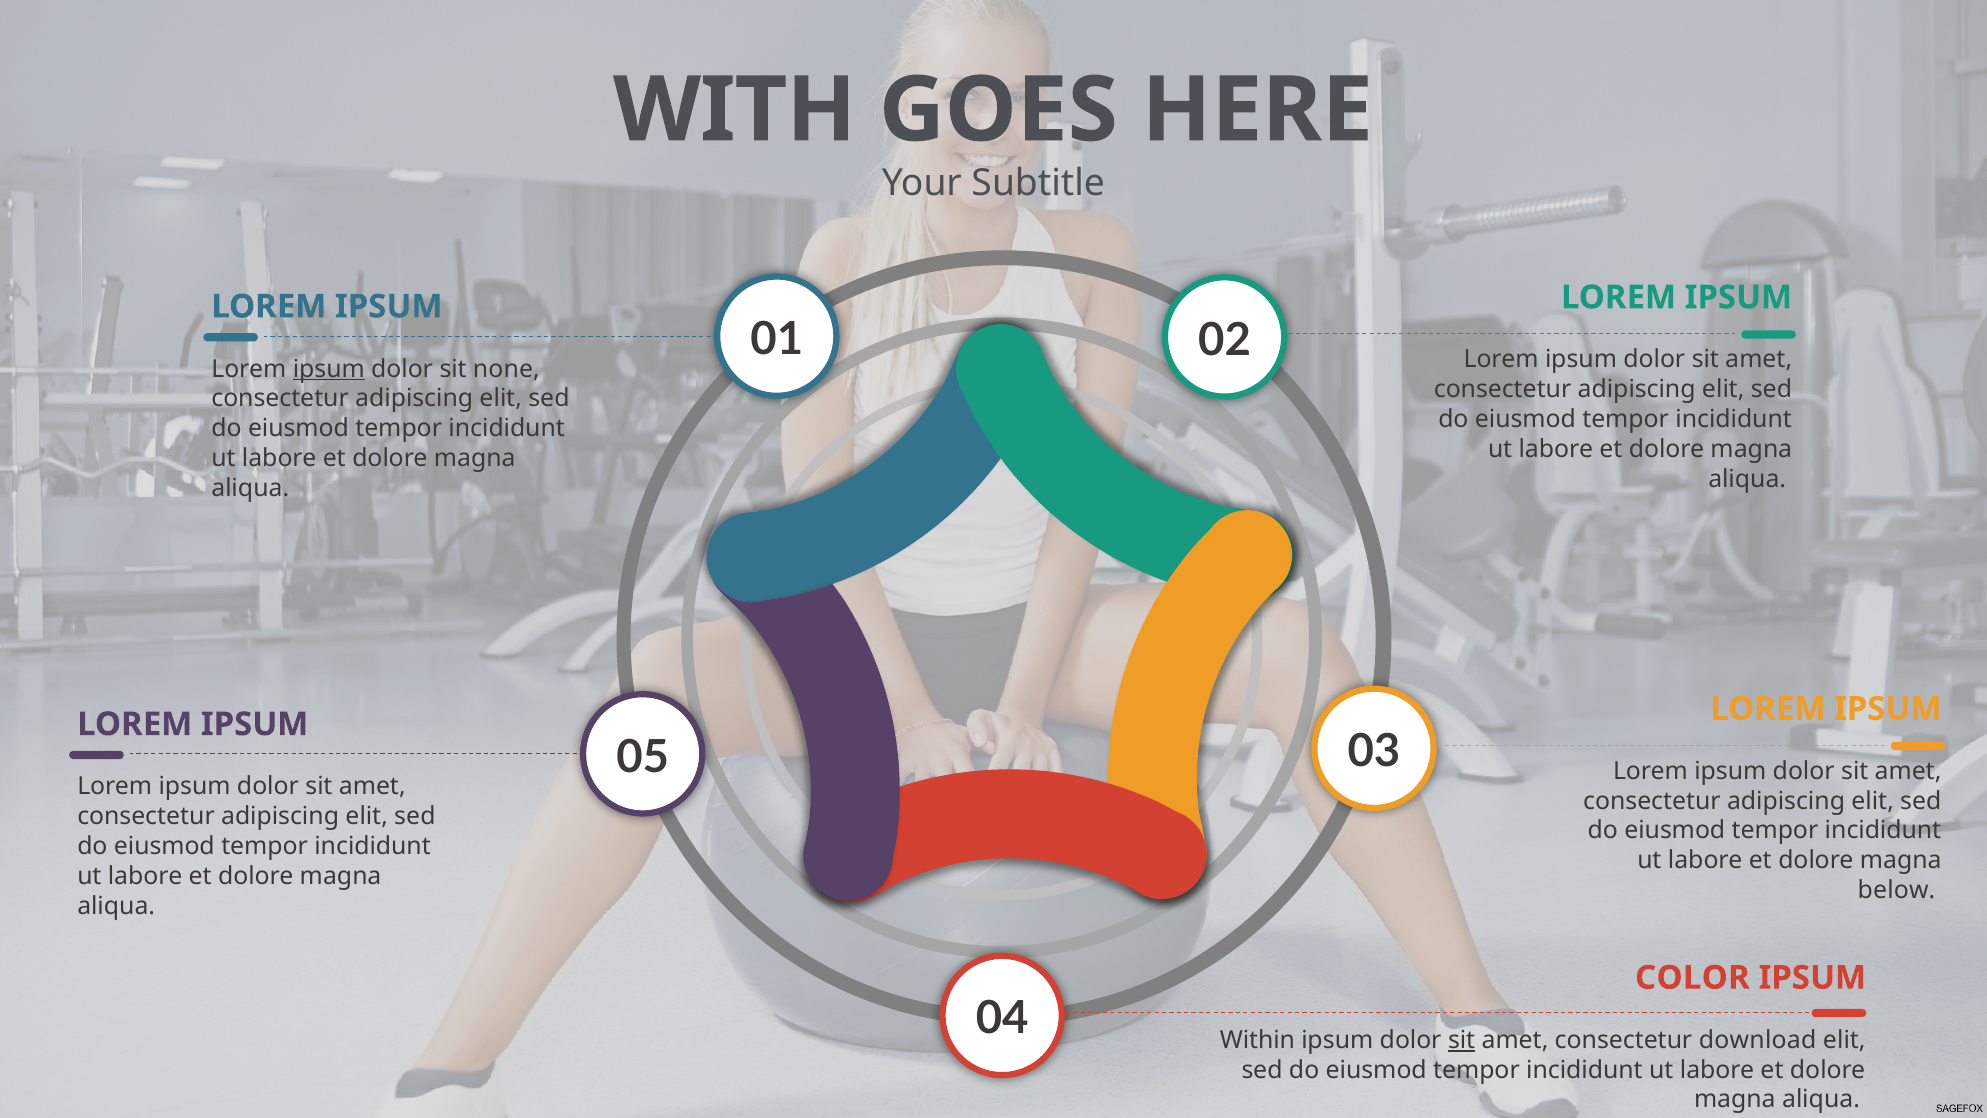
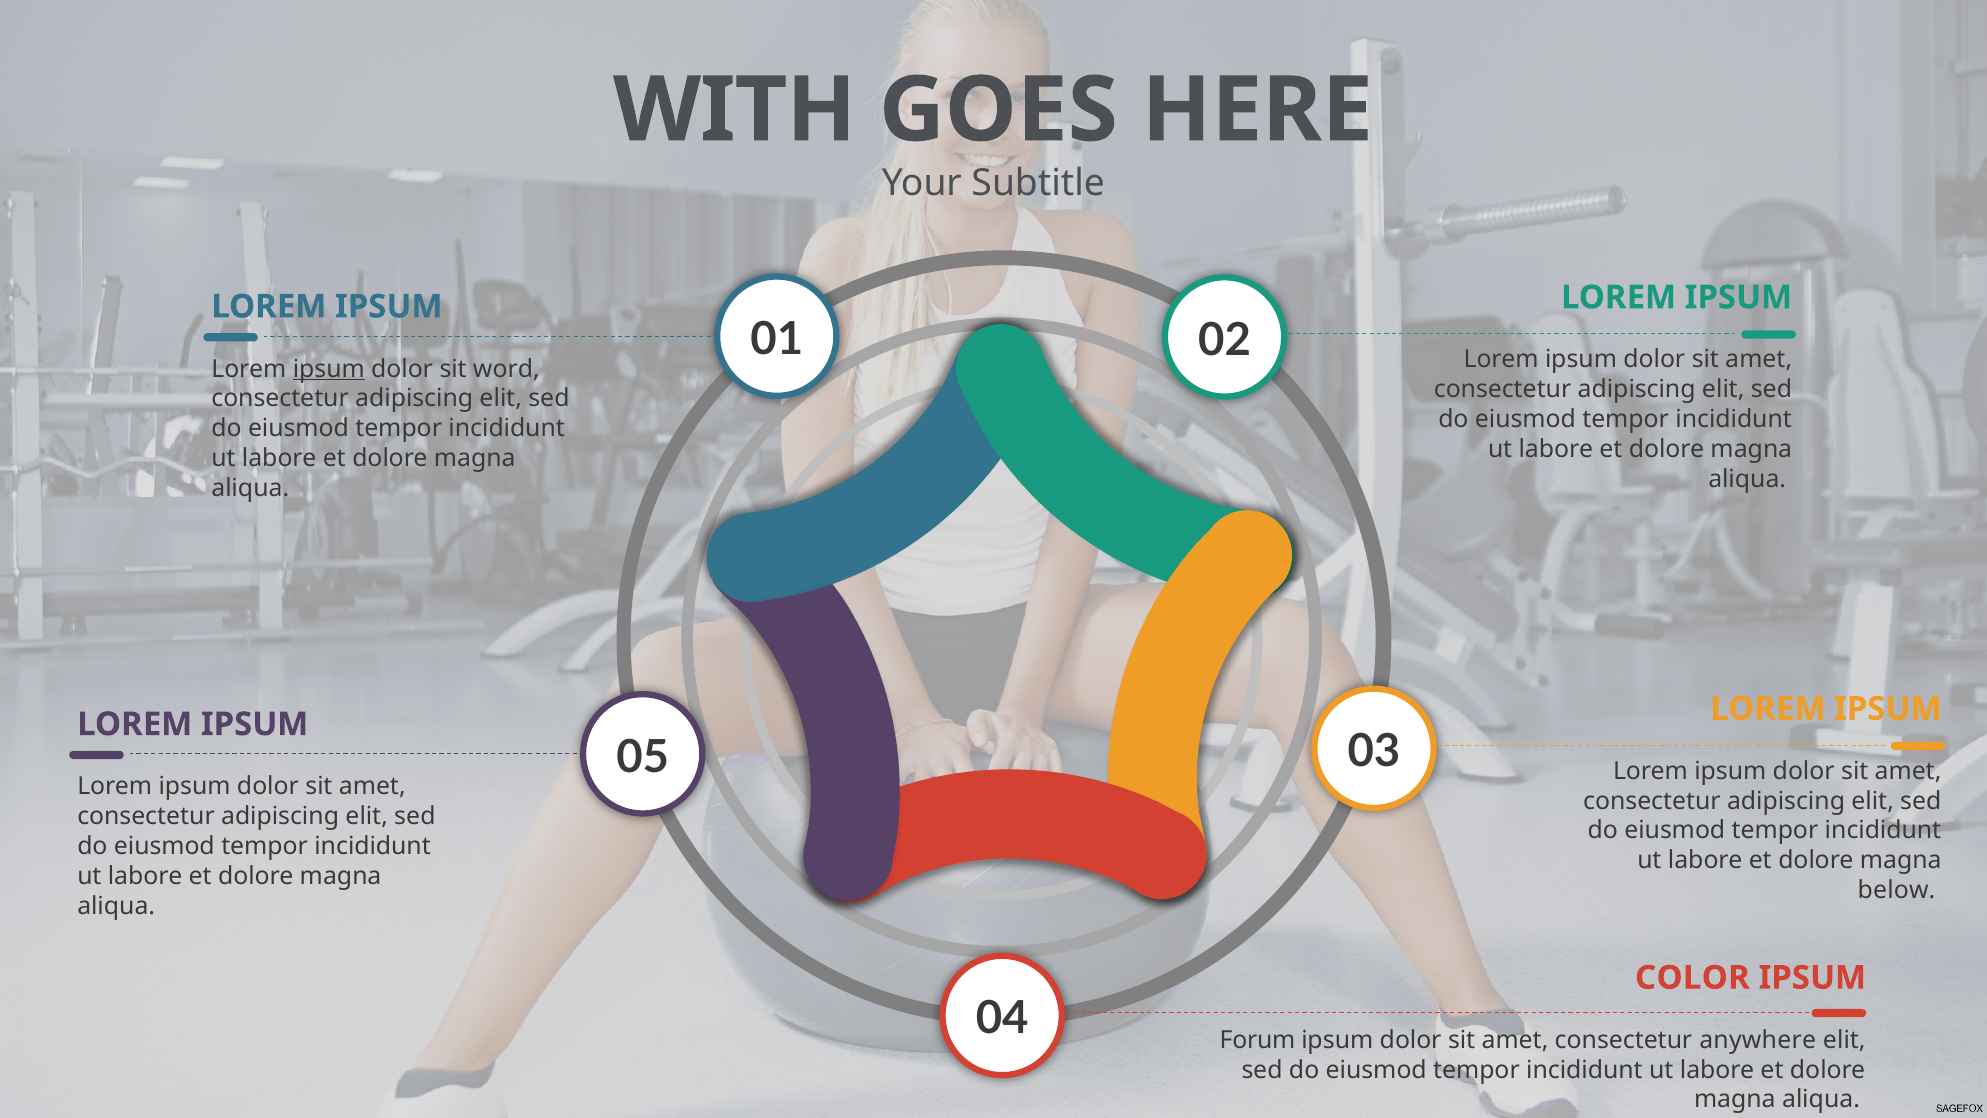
none: none -> word (506, 369)
Within: Within -> Forum (1257, 1040)
sit underline: present -> none (1462, 1040)
download: download -> anywhere (1758, 1040)
